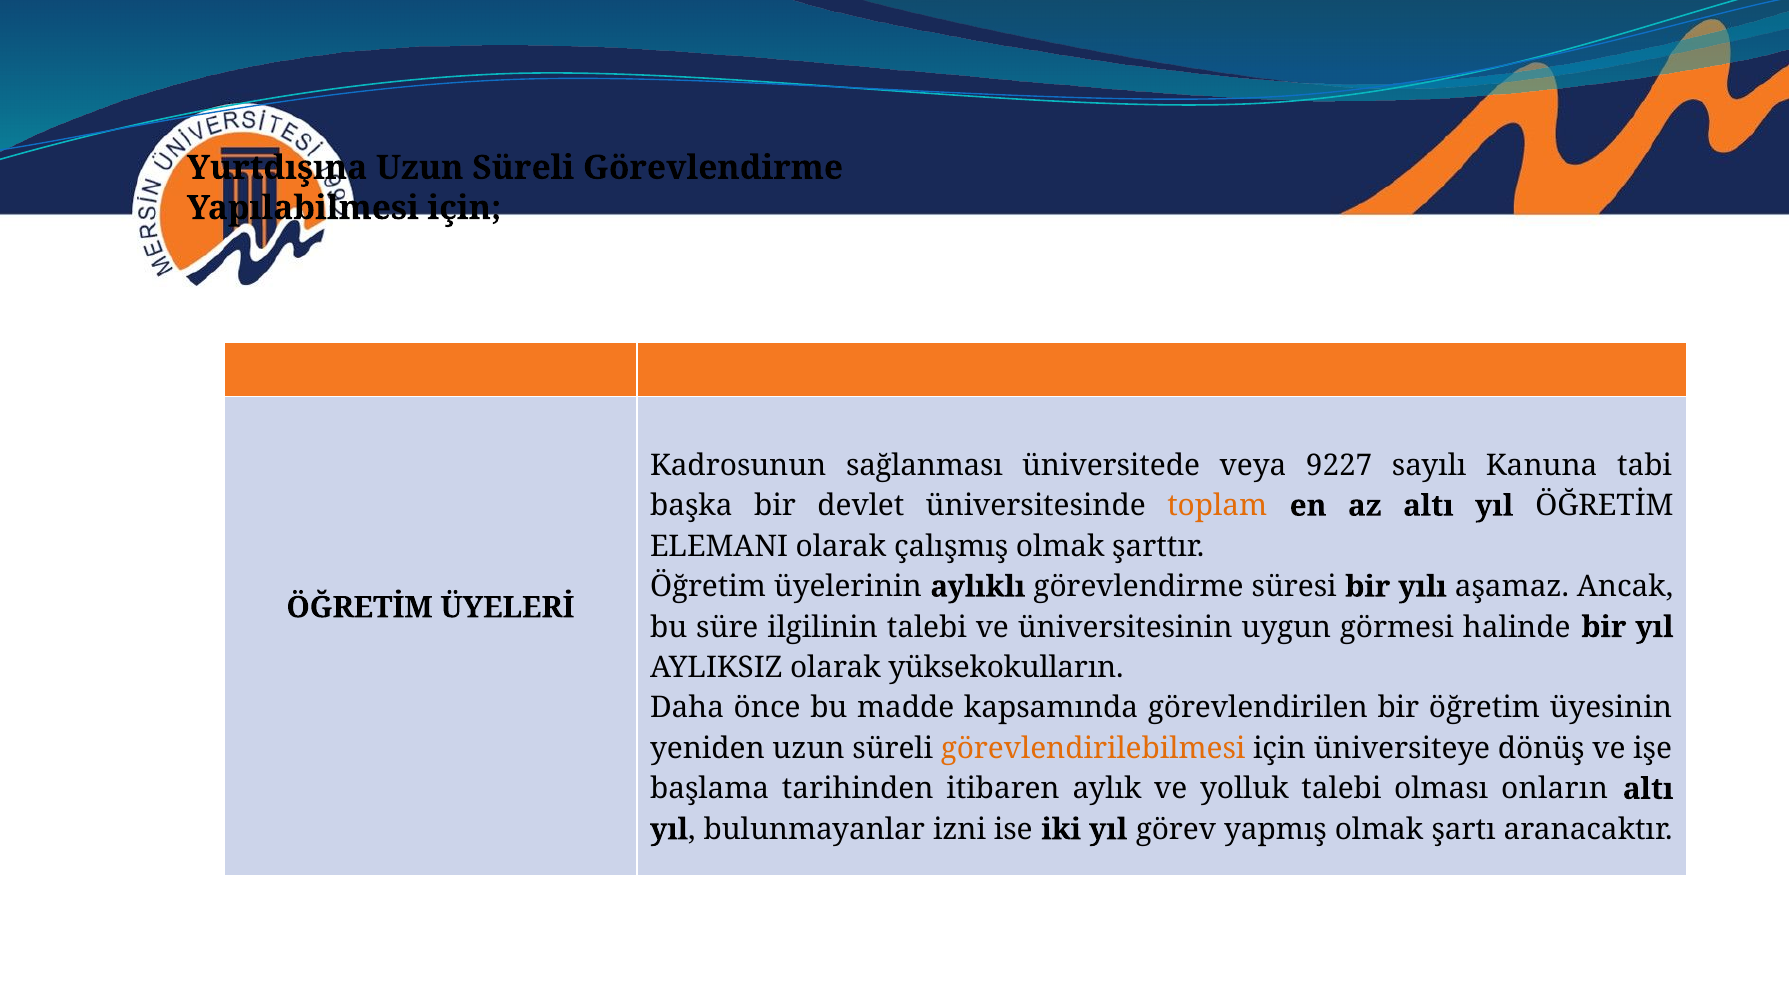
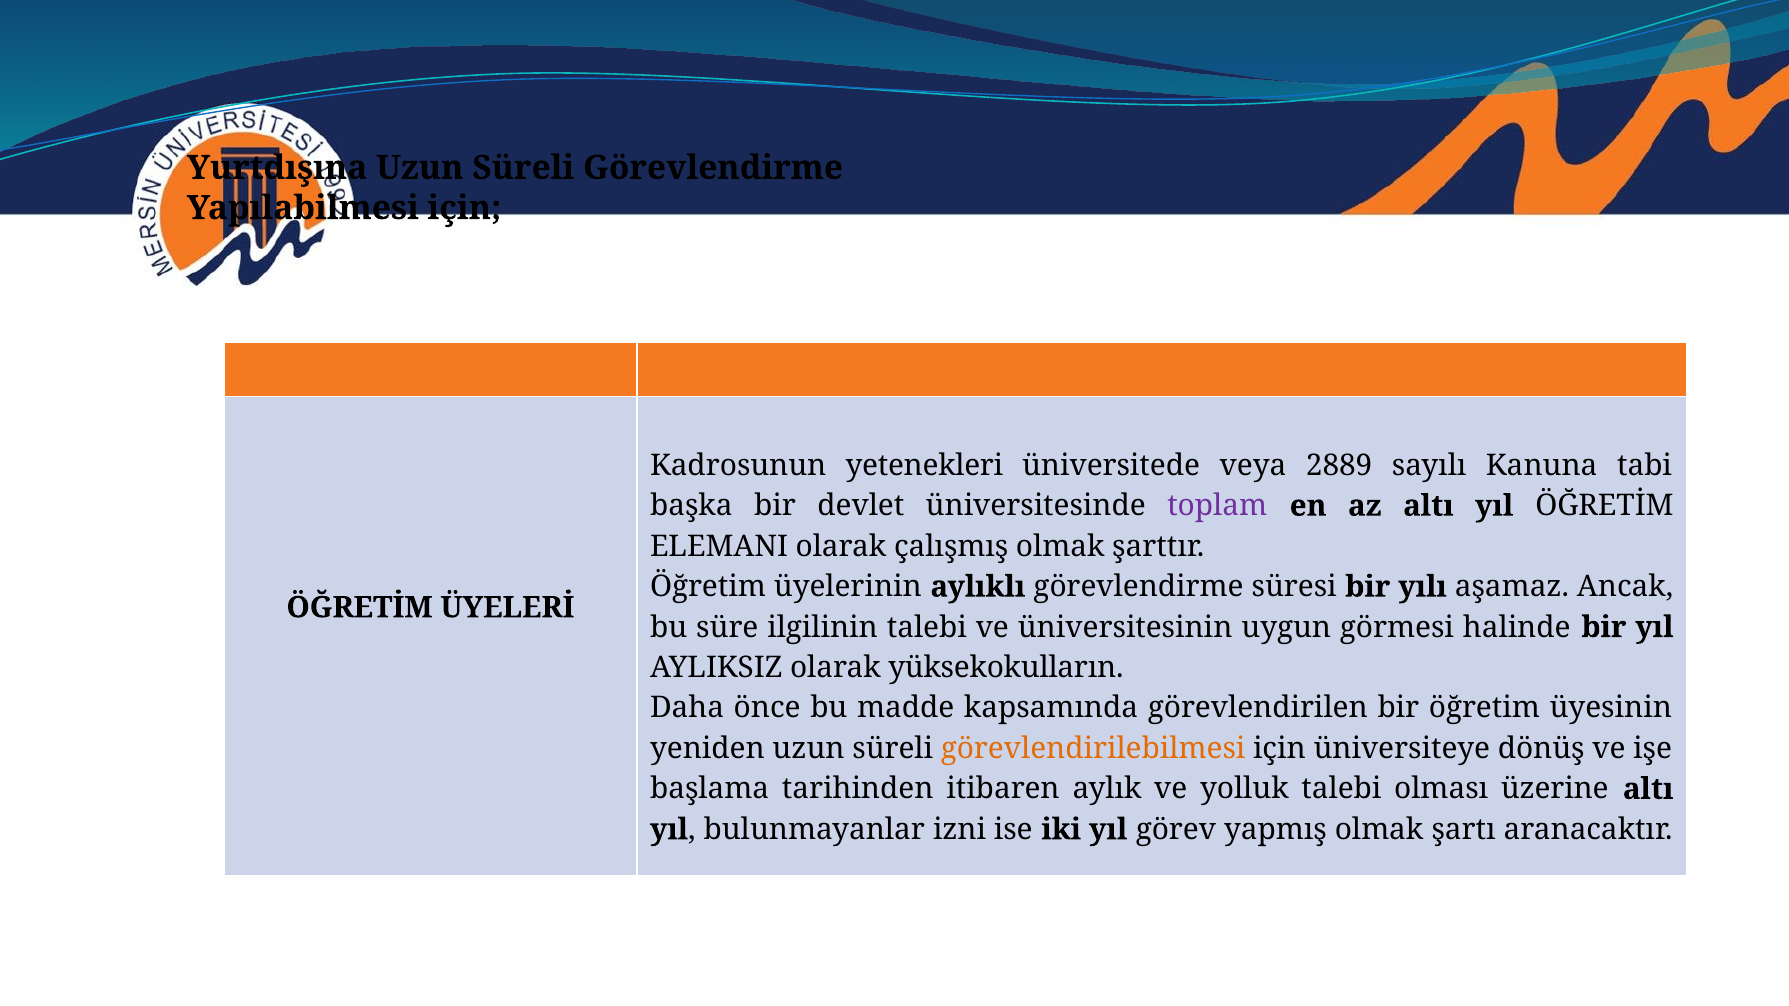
sağlanması: sağlanması -> yetenekleri (924, 466)
9227: 9227 -> 2889 (1339, 466)
toplam colour: orange -> purple (1217, 506)
onların: onların -> üzerine (1555, 789)
